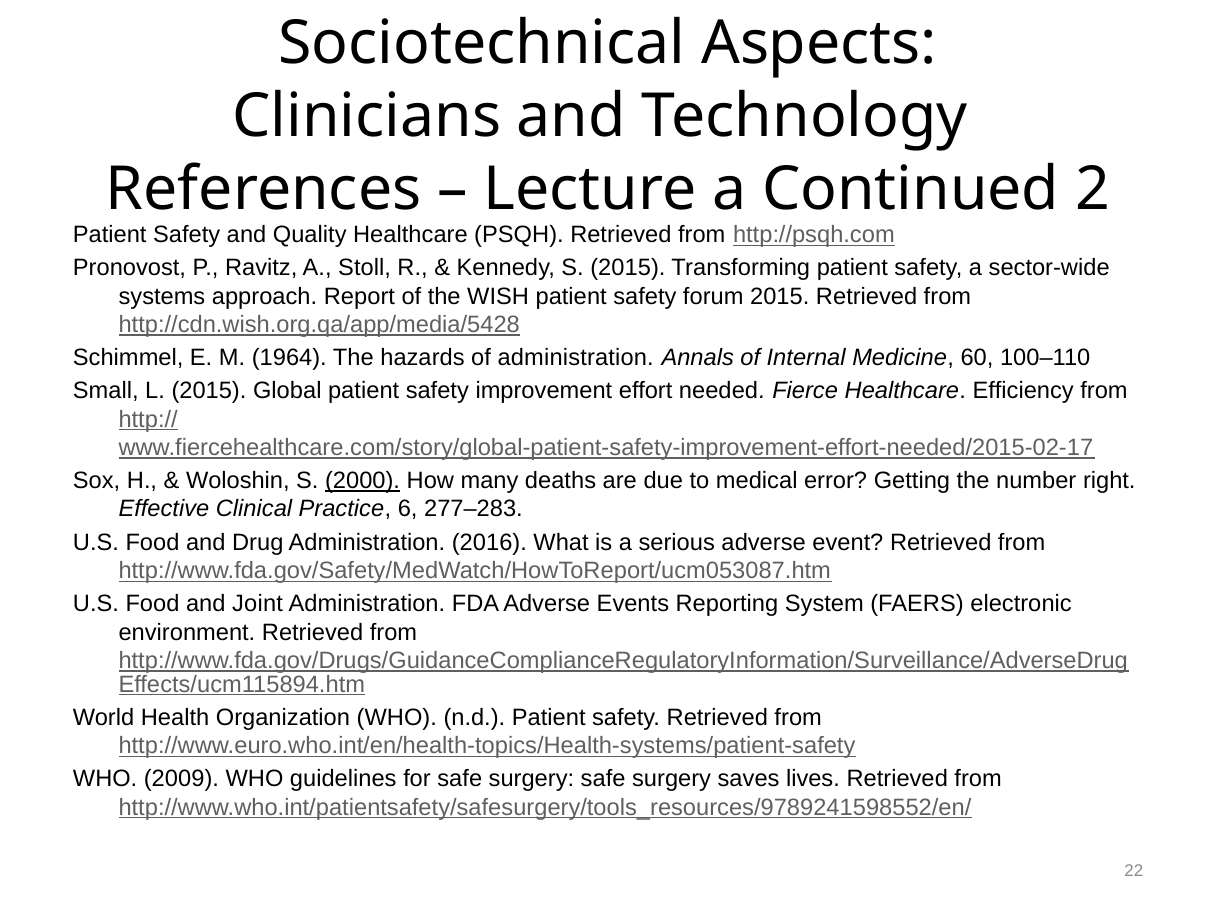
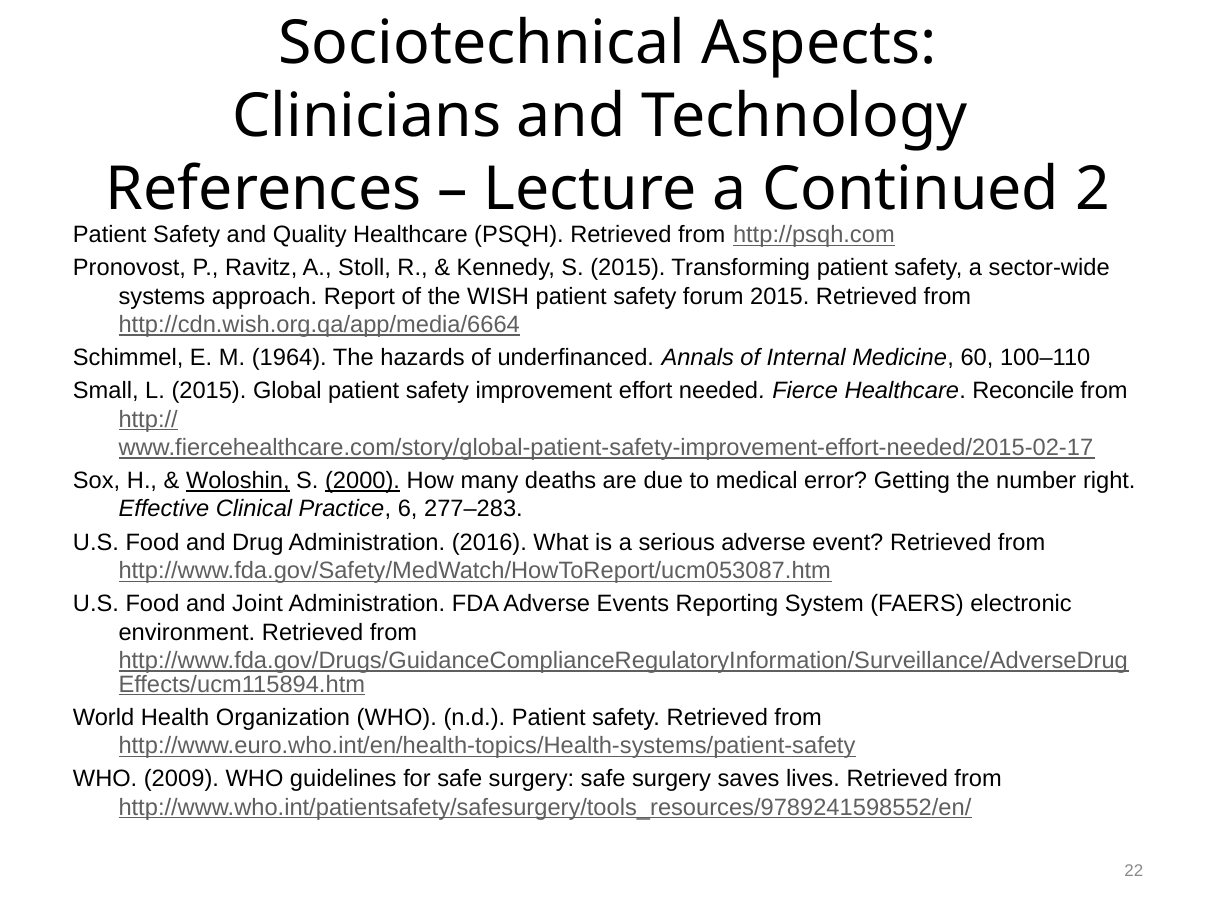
http://cdn.wish.org.qa/app/media/5428: http://cdn.wish.org.qa/app/media/5428 -> http://cdn.wish.org.qa/app/media/6664 (319, 325)
of administration: administration -> underfinanced (576, 358)
Efficiency: Efficiency -> Reconcile (1023, 391)
Woloshin underline: none -> present (238, 481)
